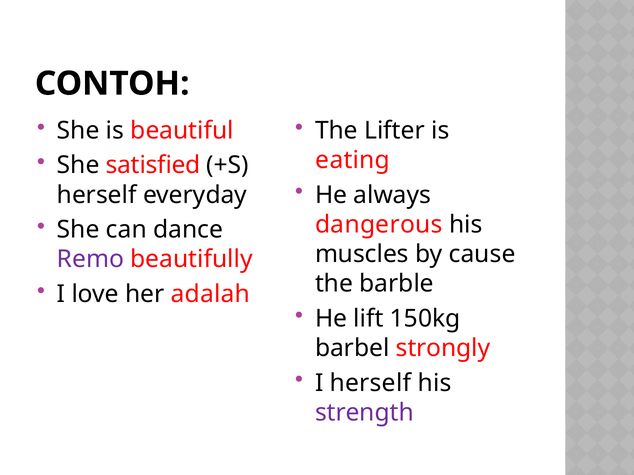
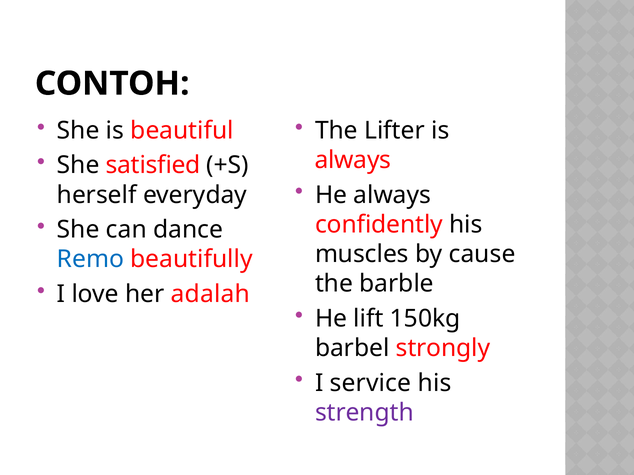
eating: eating -> always (353, 160)
dangerous: dangerous -> confidently (379, 225)
Remo colour: purple -> blue (91, 260)
I herself: herself -> service (371, 383)
